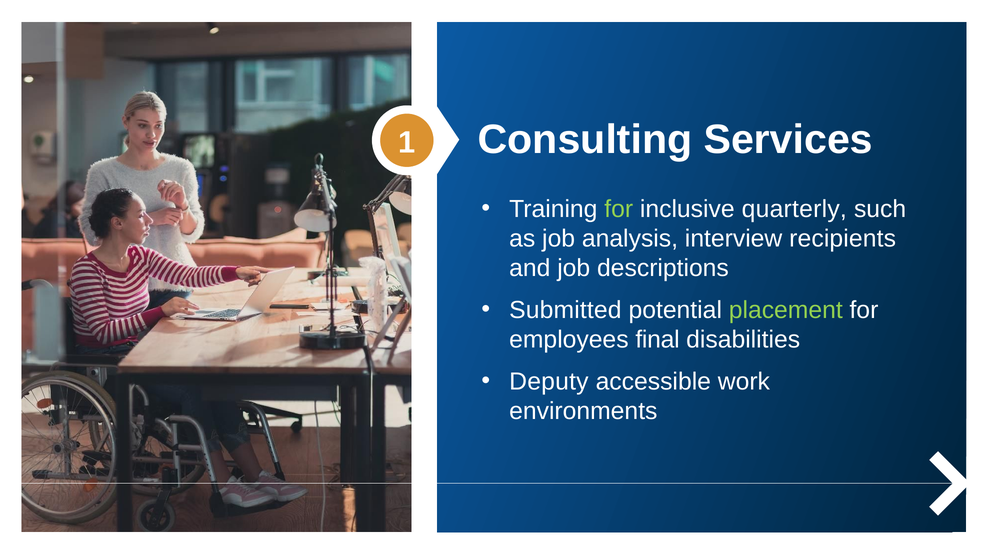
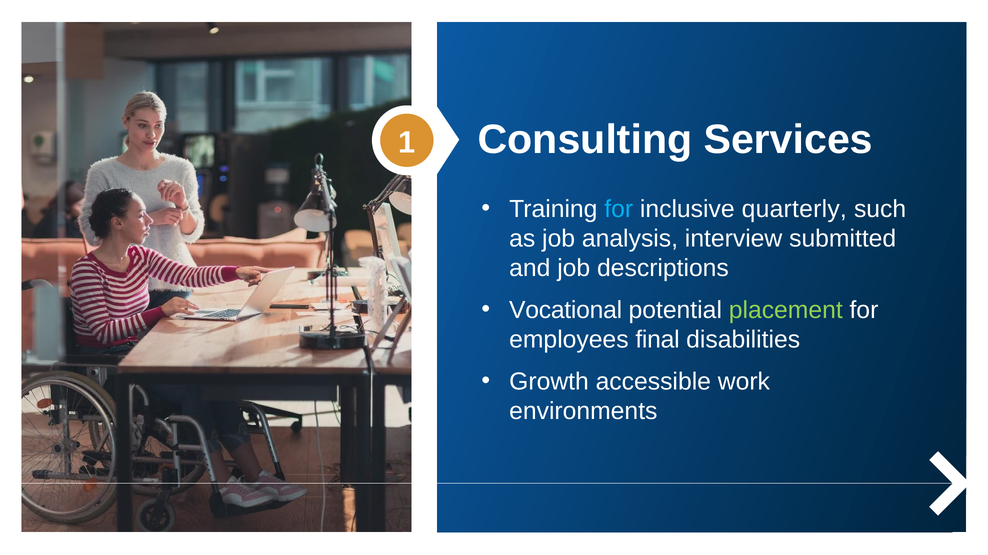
for colour: light green -> light blue (619, 209)
recipients: recipients -> submitted (843, 239)
Submitted: Submitted -> Vocational (566, 311)
Deputy: Deputy -> Growth (549, 382)
